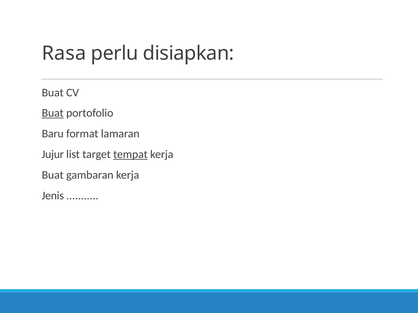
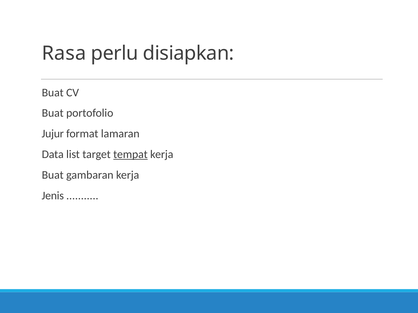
Buat underline: present -> none (53, 113)
Baru: Baru -> Jujur (53, 134)
Jujur: Jujur -> Data (53, 155)
